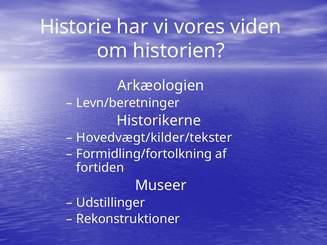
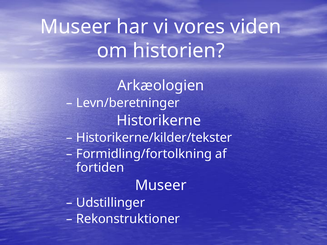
Historie: Historie -> Museer (76, 27)
Hovedvægt/kilder/tekster: Hovedvægt/kilder/tekster -> Historikerne/kilder/tekster (154, 138)
